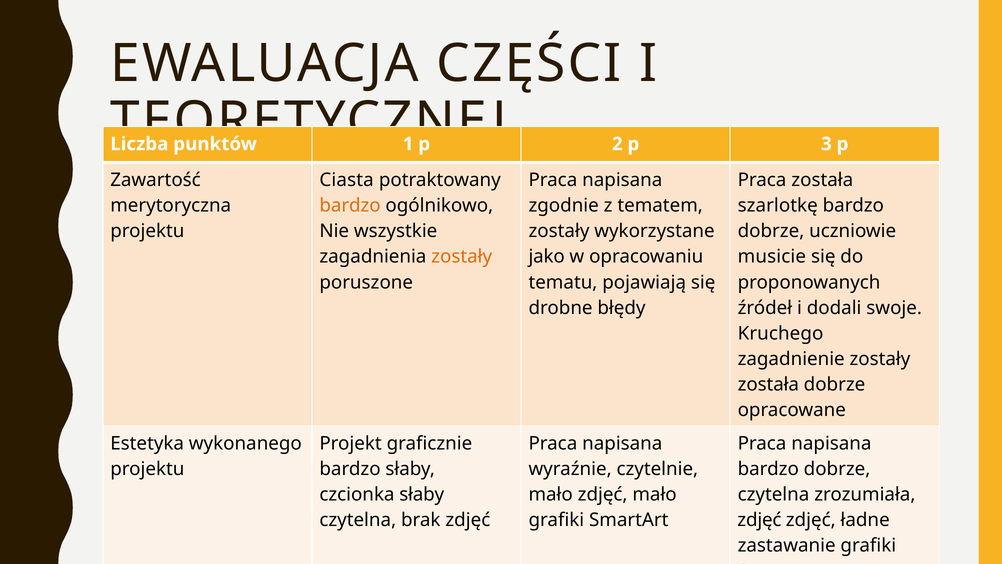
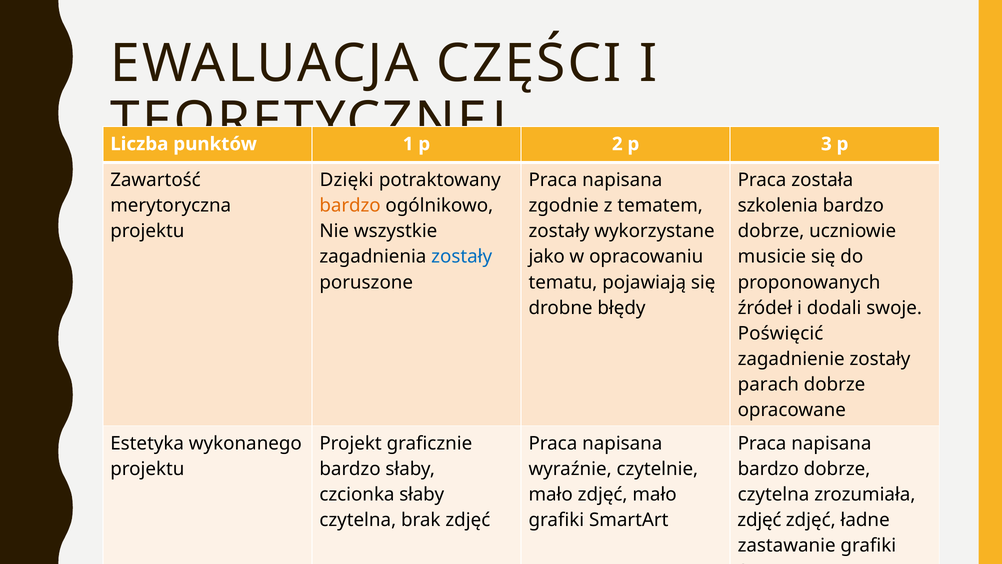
Ciasta: Ciasta -> Dzięki (347, 180)
szarlotkę: szarlotkę -> szkolenia (778, 205)
zostały colour: orange -> blue (462, 257)
Kruchego: Kruchego -> Poświęcić (781, 333)
została: została -> parach (768, 384)
